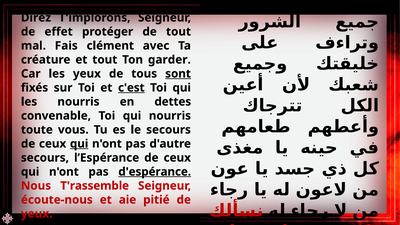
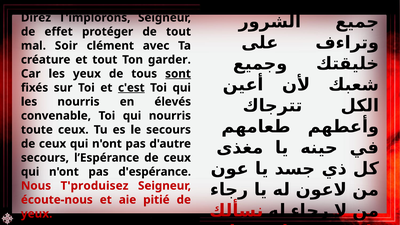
Fais: Fais -> Soir (66, 46)
dettes: dettes -> élevés (173, 102)
toute vous: vous -> ceux (73, 130)
qui underline: present -> none (79, 144)
d'espérance underline: present -> none (155, 172)
T'rassemble: T'rassemble -> T'produisez (95, 186)
